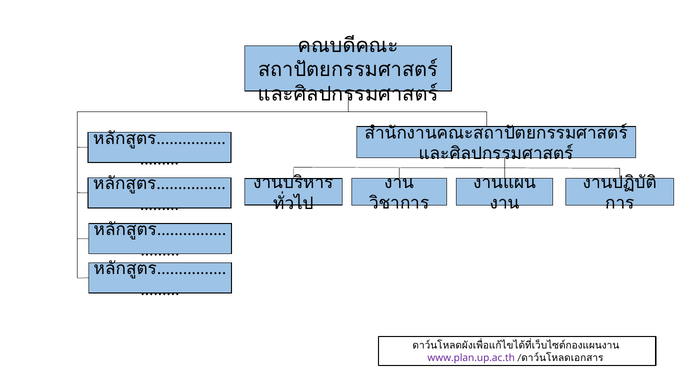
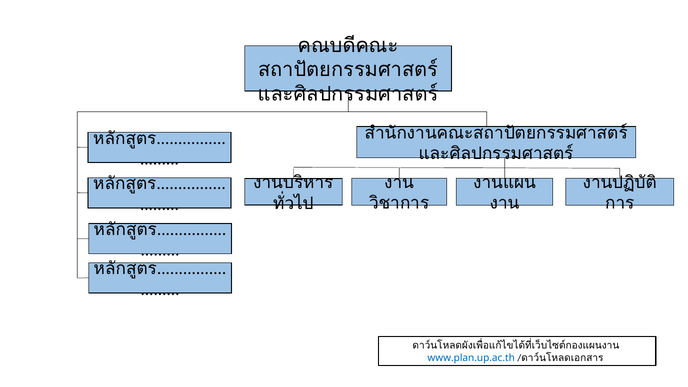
www.plan.up.ac.th colour: purple -> blue (471, 358)
